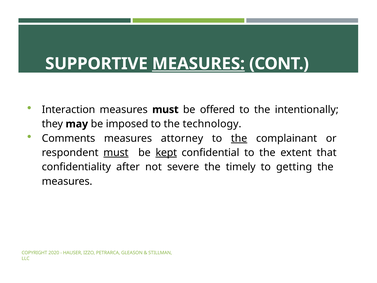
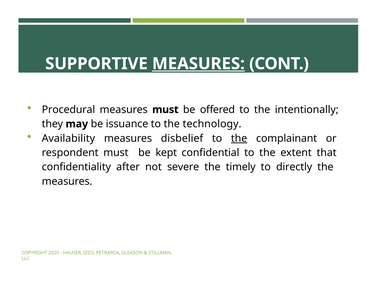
Interaction: Interaction -> Procedural (68, 110)
imposed: imposed -> issuance (127, 124)
Comments: Comments -> Availability (68, 138)
attorney: attorney -> disbelief (182, 138)
must underline: present -> none (116, 153)
kept underline: present -> none (166, 153)
getting: getting -> directly (294, 167)
